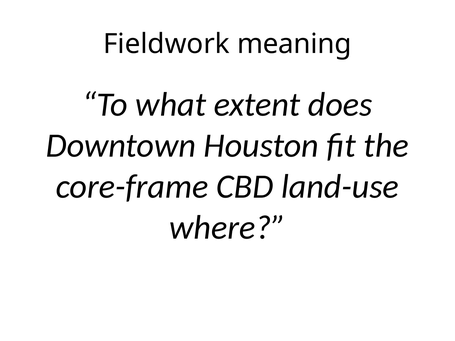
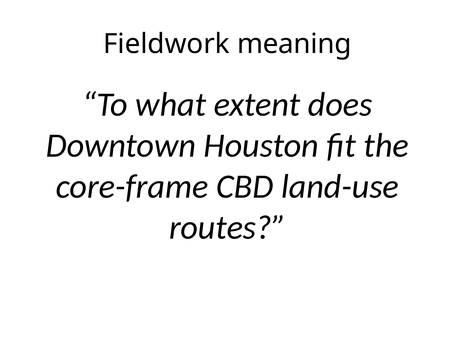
where: where -> routes (227, 228)
